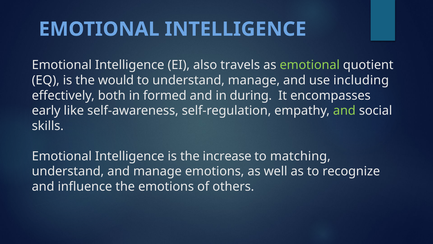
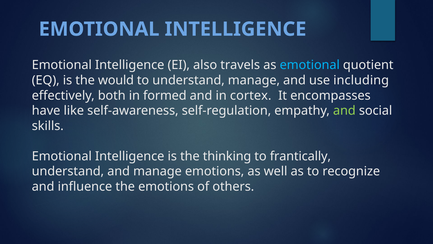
emotional colour: light green -> light blue (310, 65)
during: during -> cortex (251, 95)
early: early -> have (46, 111)
increase: increase -> thinking (227, 156)
matching: matching -> frantically (300, 156)
